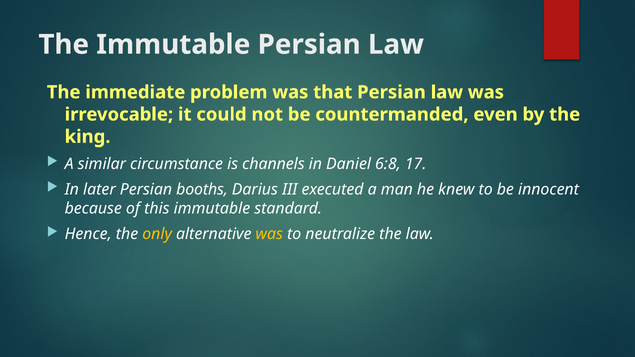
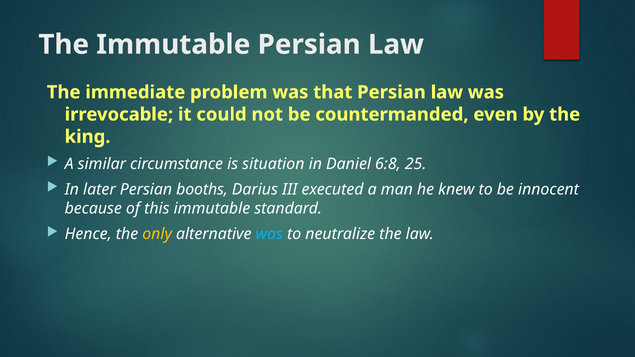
channels: channels -> situation (273, 164)
17: 17 -> 25 (416, 164)
was colour: yellow -> light blue (269, 234)
